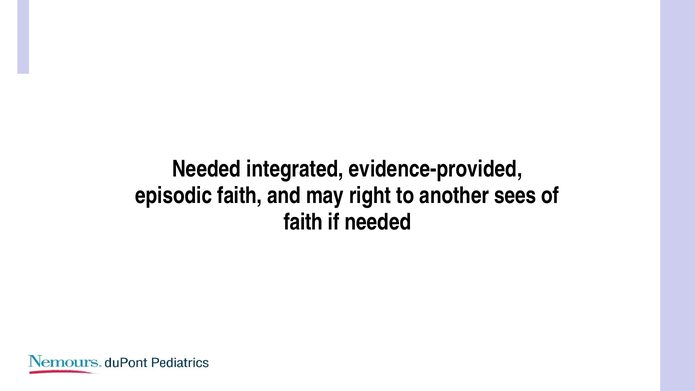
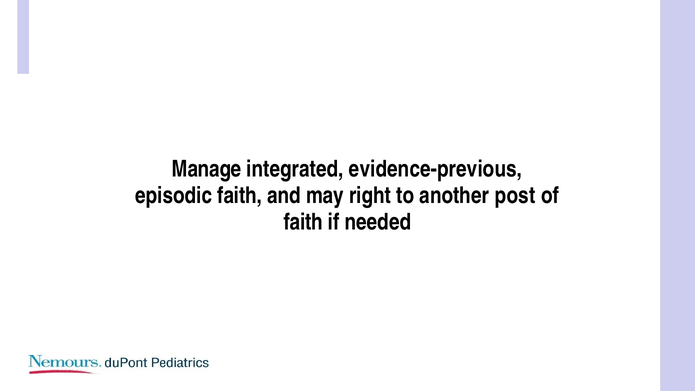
Needed: Needed -> Manage (207, 169)
evidence-provided: evidence-provided -> evidence-previous (436, 169)
sees: sees -> post (515, 196)
